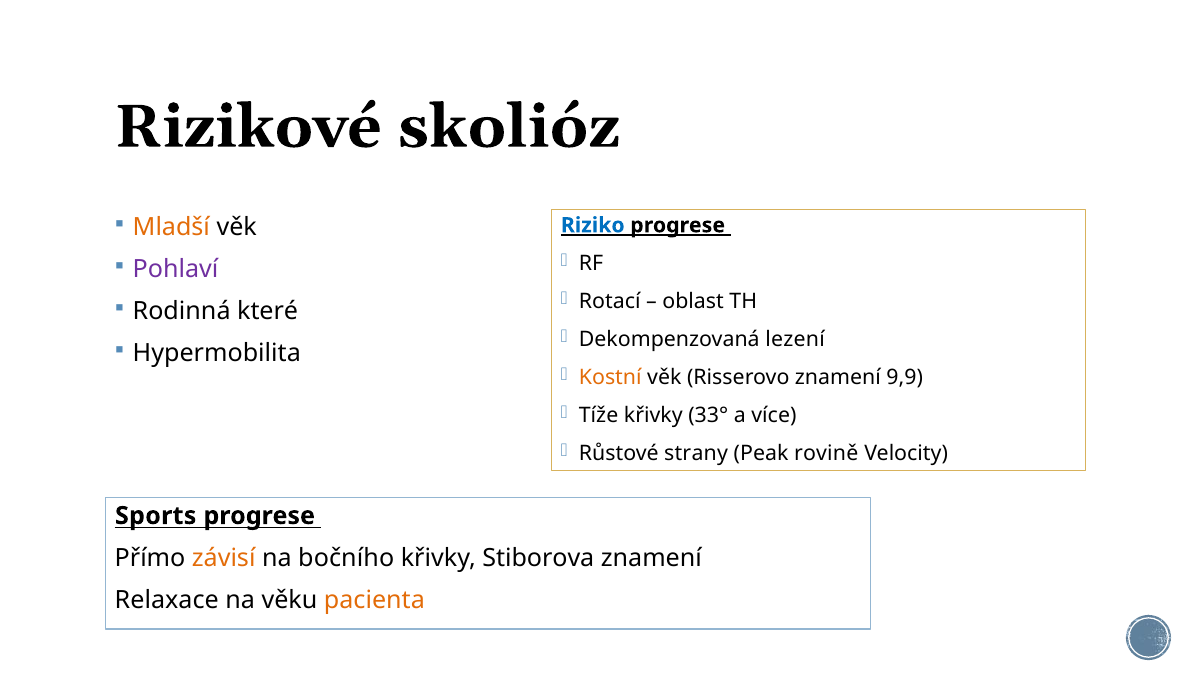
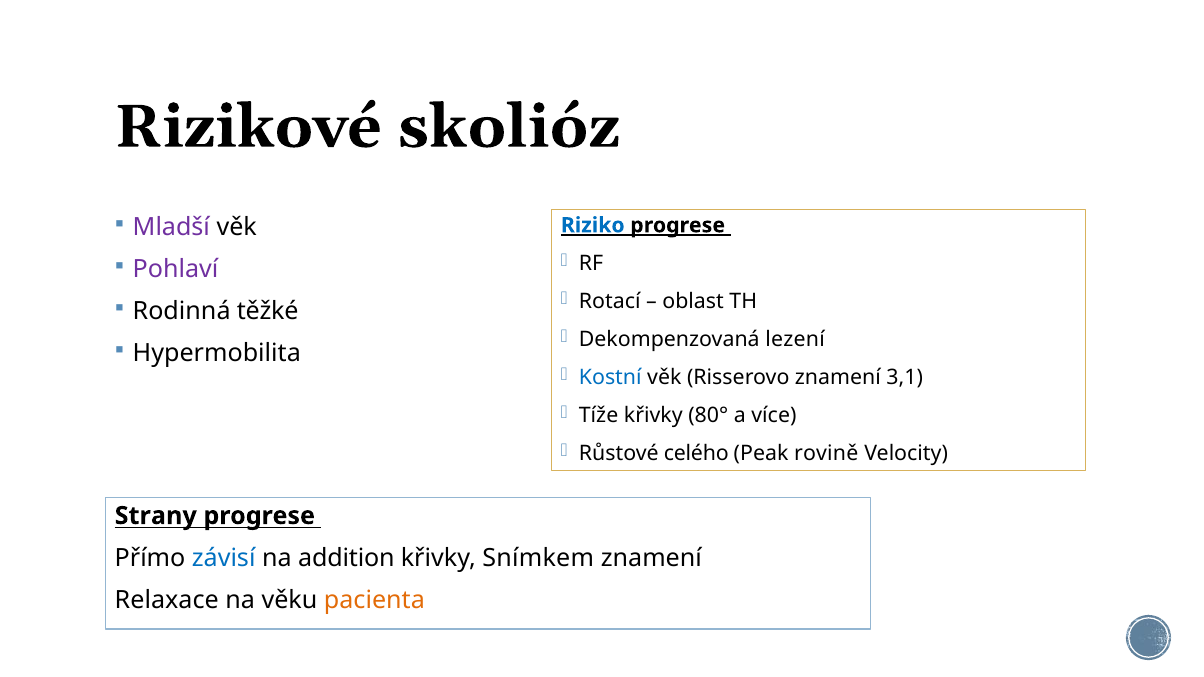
Mladší colour: orange -> purple (171, 227)
které: které -> těžké (268, 312)
Kostní colour: orange -> blue (610, 378)
9,9: 9,9 -> 3,1 (905, 378)
33°: 33° -> 80° (708, 416)
strany: strany -> celého (696, 454)
Sports: Sports -> Strany (156, 516)
závisí colour: orange -> blue (224, 558)
bočního: bočního -> addition (346, 558)
Stiborova: Stiborova -> Snímkem (538, 558)
